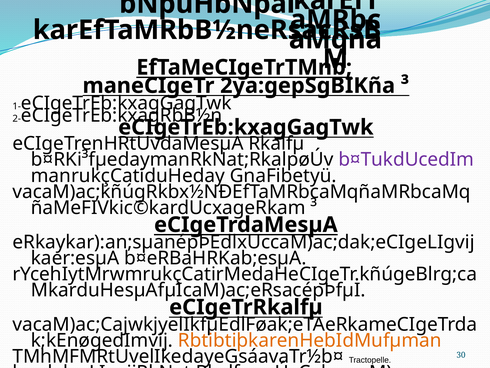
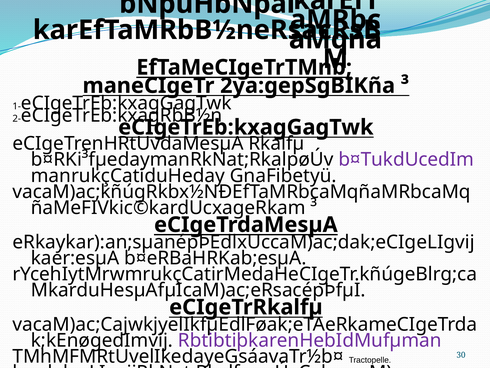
RbtibtiþkarenHebIdMufµman colour: orange -> purple (310, 340)
